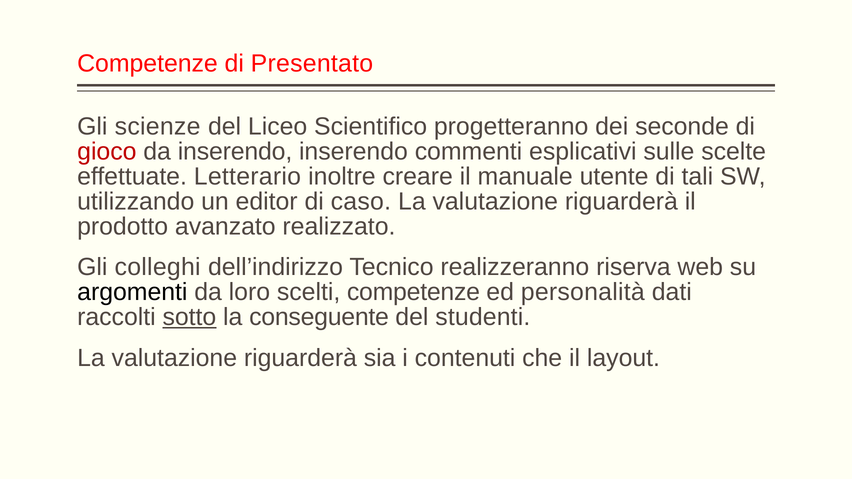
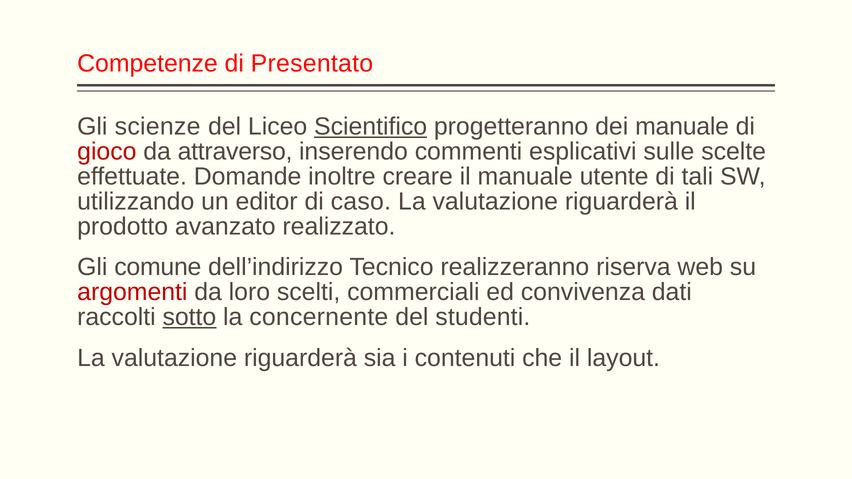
Scientifico underline: none -> present (371, 127)
dei seconde: seconde -> manuale (682, 127)
da inserendo: inserendo -> attraverso (235, 152)
Letterario: Letterario -> Domande (248, 177)
colleghi: colleghi -> comune (158, 267)
argomenti colour: black -> red (132, 292)
scelti competenze: competenze -> commerciali (413, 292)
personalità: personalità -> convivenza (583, 292)
conseguente: conseguente -> concernente (319, 317)
